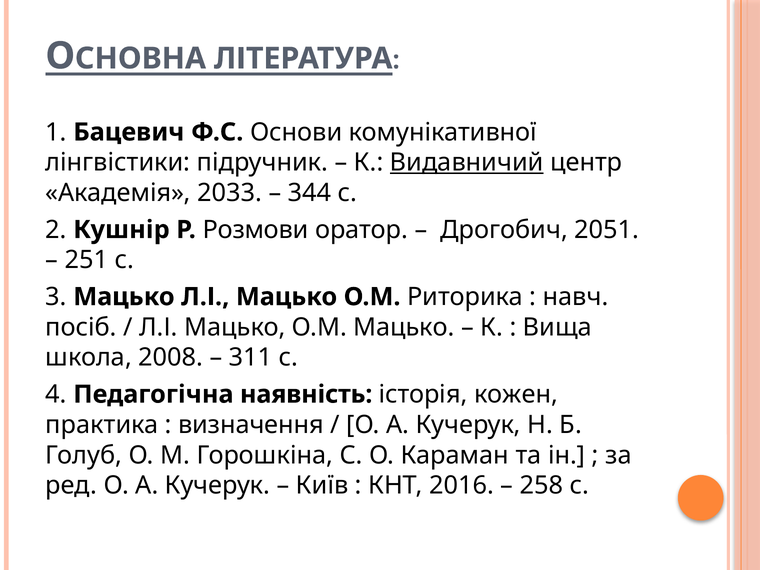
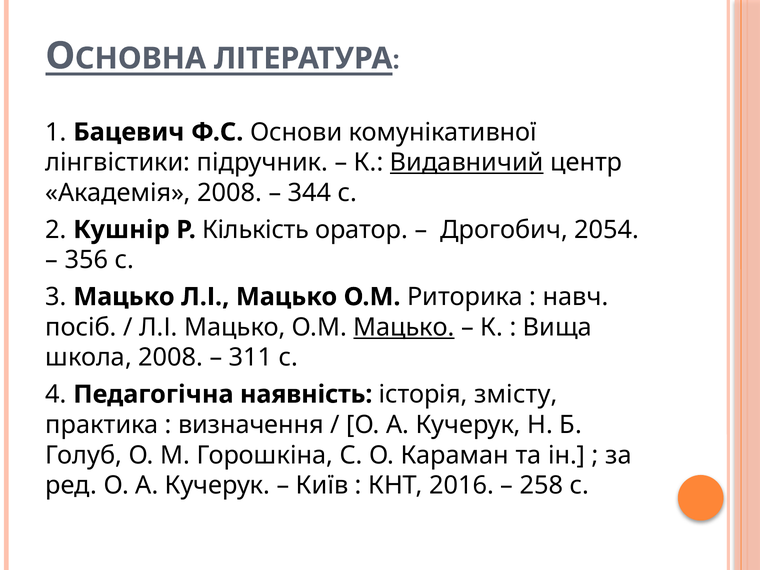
Академія 2033: 2033 -> 2008 (230, 193)
Розмови: Розмови -> Кількість (256, 230)
2051: 2051 -> 2054 (607, 230)
251: 251 -> 356 (86, 260)
Мацько underline: none -> present (404, 327)
кожен: кожен -> змісту (516, 394)
